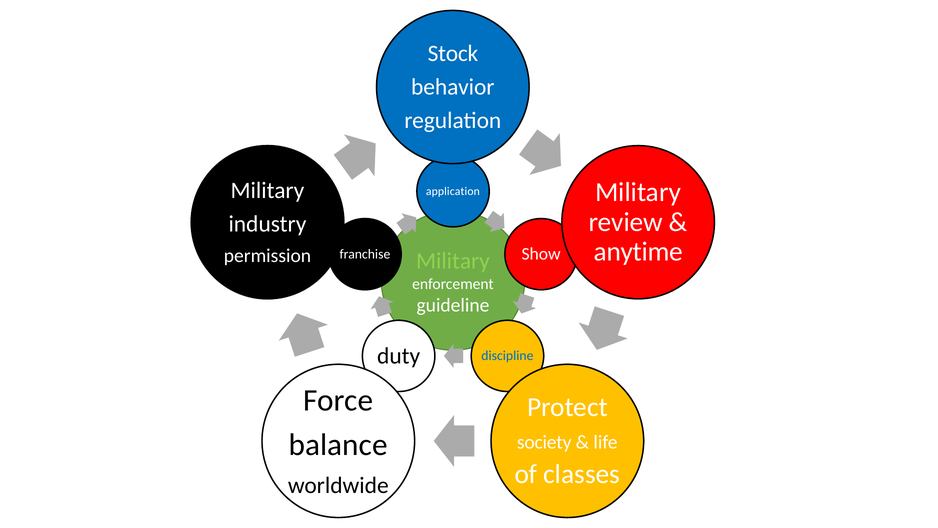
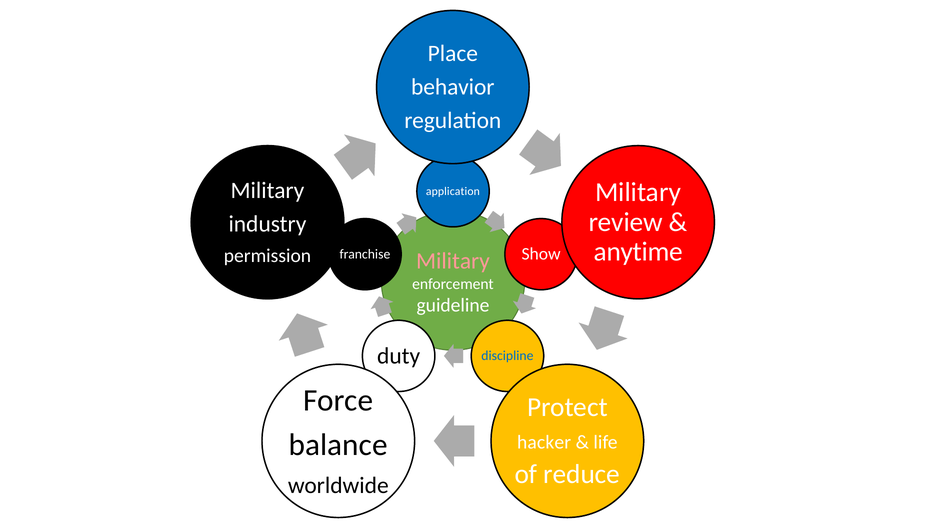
Stock: Stock -> Place (453, 53)
Military colour: light green -> pink (453, 261)
society: society -> hacker (544, 442)
classes: classes -> reduce (582, 474)
